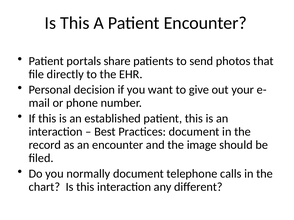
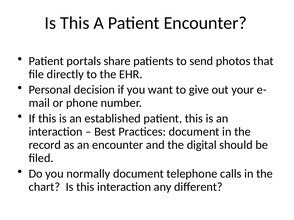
image: image -> digital (202, 145)
